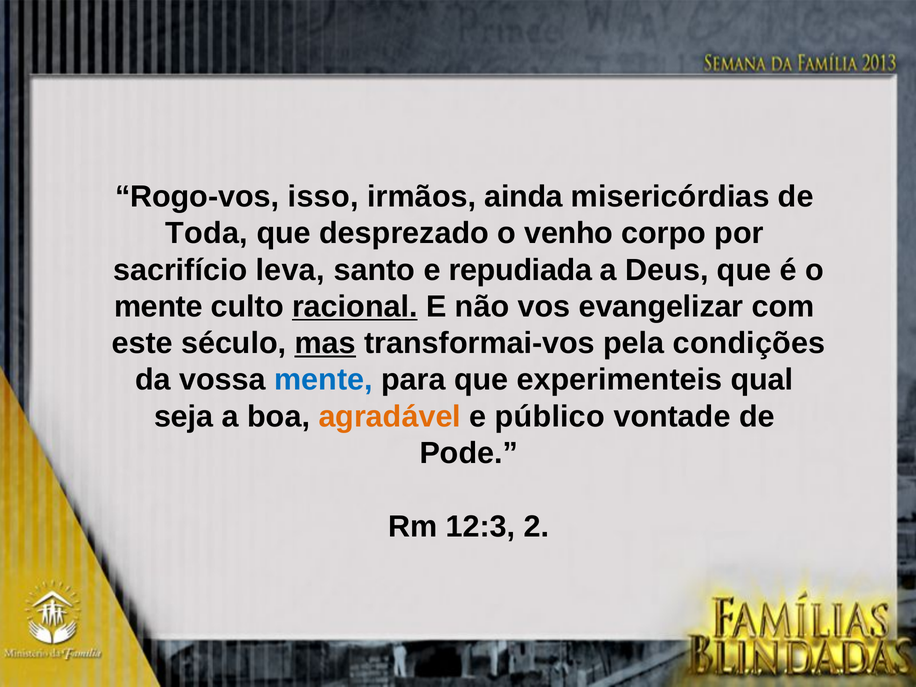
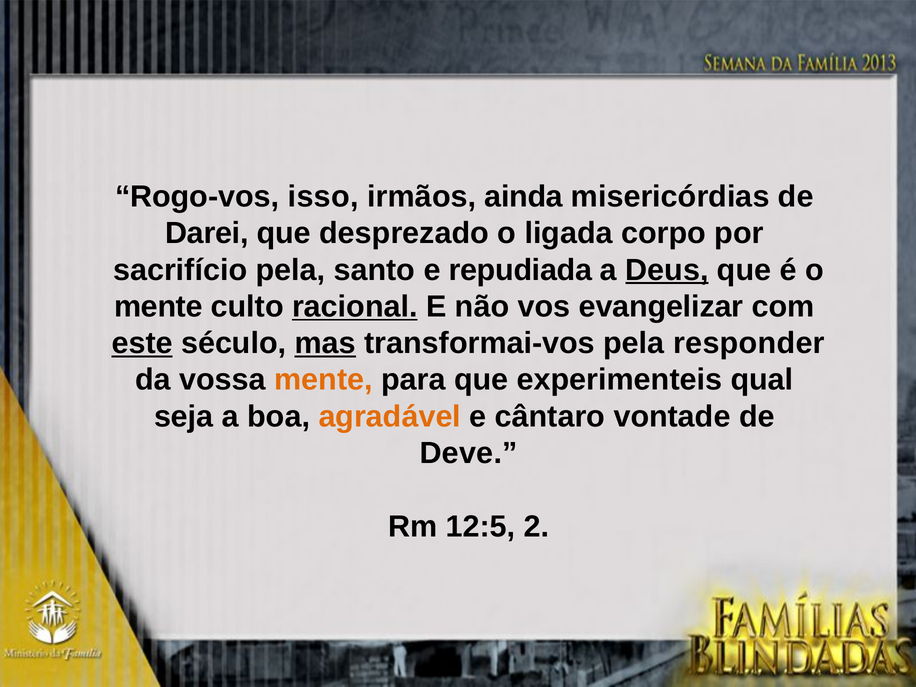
Toda: Toda -> Darei (207, 233)
venho: venho -> ligada (569, 233)
sacrifício leva: leva -> pela (290, 270)
Deus underline: none -> present (667, 270)
este underline: none -> present (142, 343)
condições: condições -> responder (749, 343)
mente colour: blue -> orange (324, 380)
público: público -> cântaro (550, 417)
Pode: Pode -> Deve (469, 453)
12:3: 12:3 -> 12:5 (481, 526)
